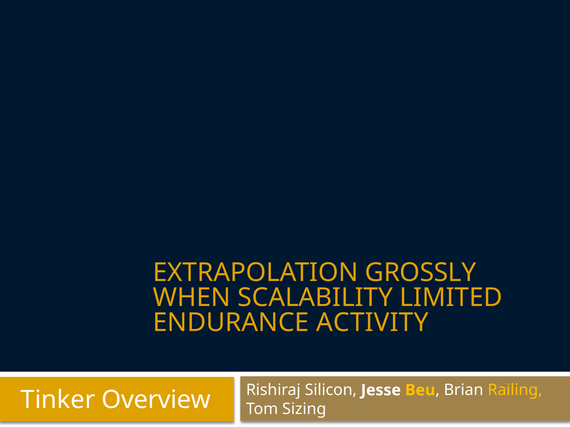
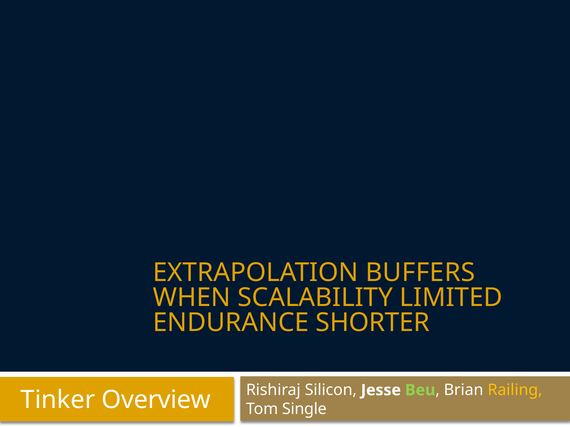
GROSSLY: GROSSLY -> BUFFERS (420, 273)
ACTIVITY: ACTIVITY -> SHORTER (373, 323)
Beu colour: yellow -> light green (420, 391)
Sizing: Sizing -> Single (304, 410)
